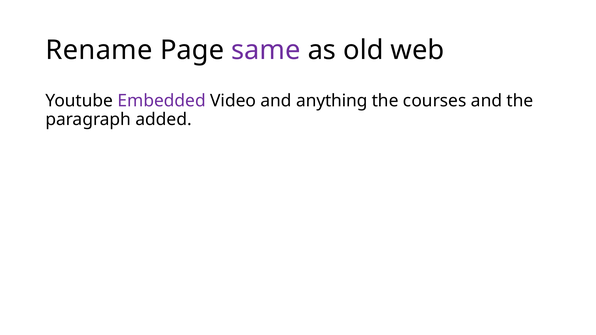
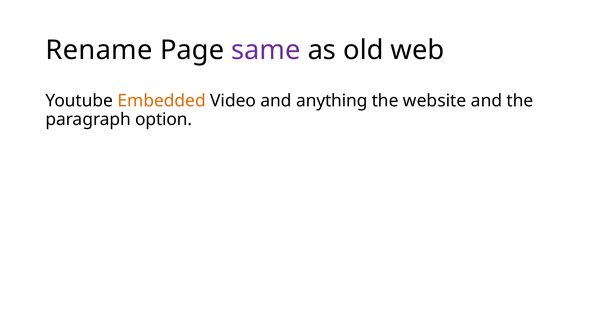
Embedded colour: purple -> orange (162, 101)
courses: courses -> website (435, 101)
added: added -> option (164, 120)
